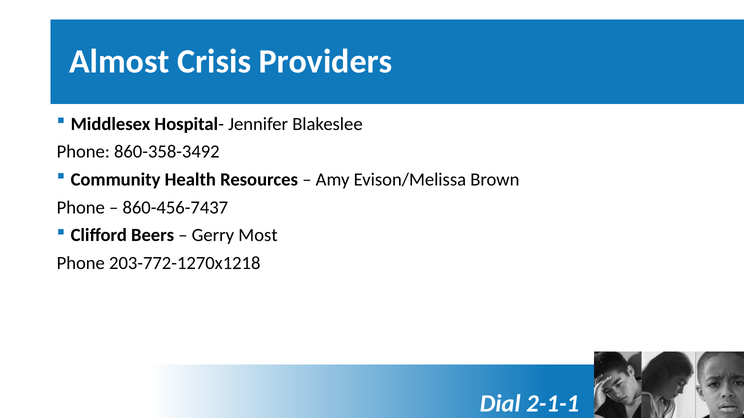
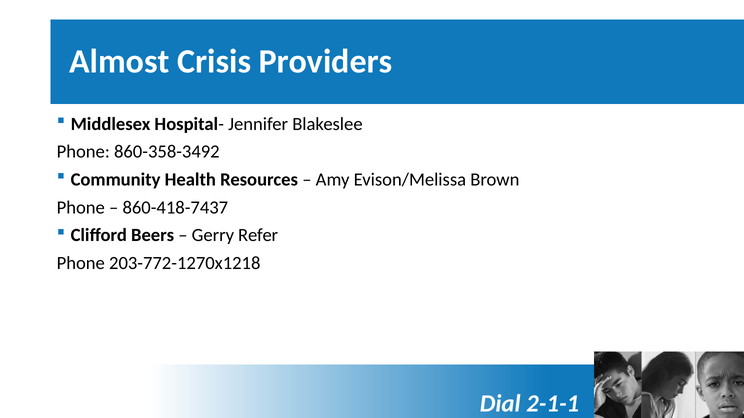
860-456-7437: 860-456-7437 -> 860-418-7437 (175, 208)
Most: Most -> Refer (258, 235)
